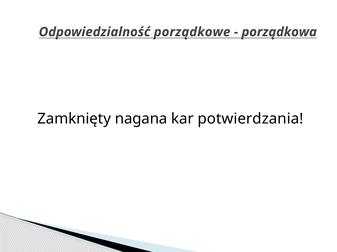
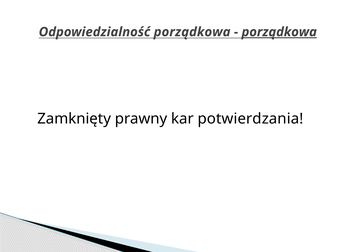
Odpowiedzialność porządkowe: porządkowe -> porządkowa (192, 32)
porządkowa underline: none -> present (279, 32)
nagana: nagana -> prawny (141, 119)
